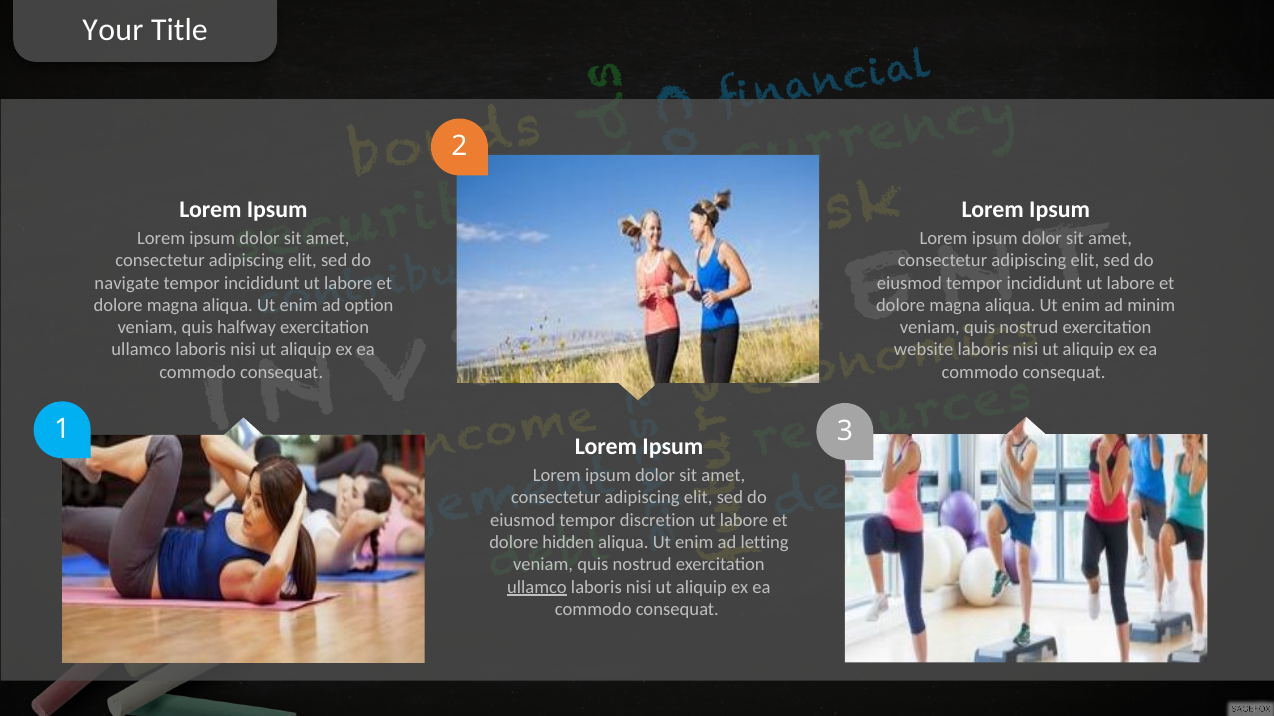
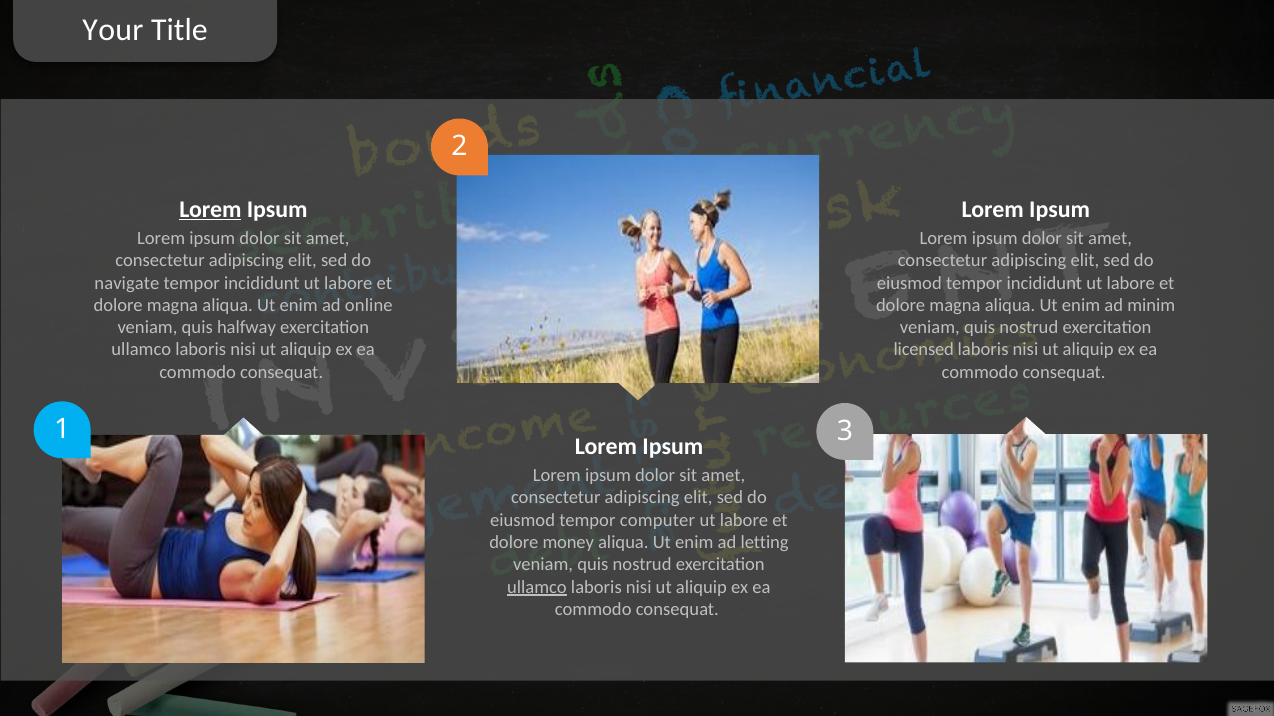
Lorem underline: none -> present (210, 210)
option: option -> online (369, 305)
website: website -> licensed (924, 350)
discretion: discretion -> computer (657, 521)
hidden: hidden -> money (568, 543)
